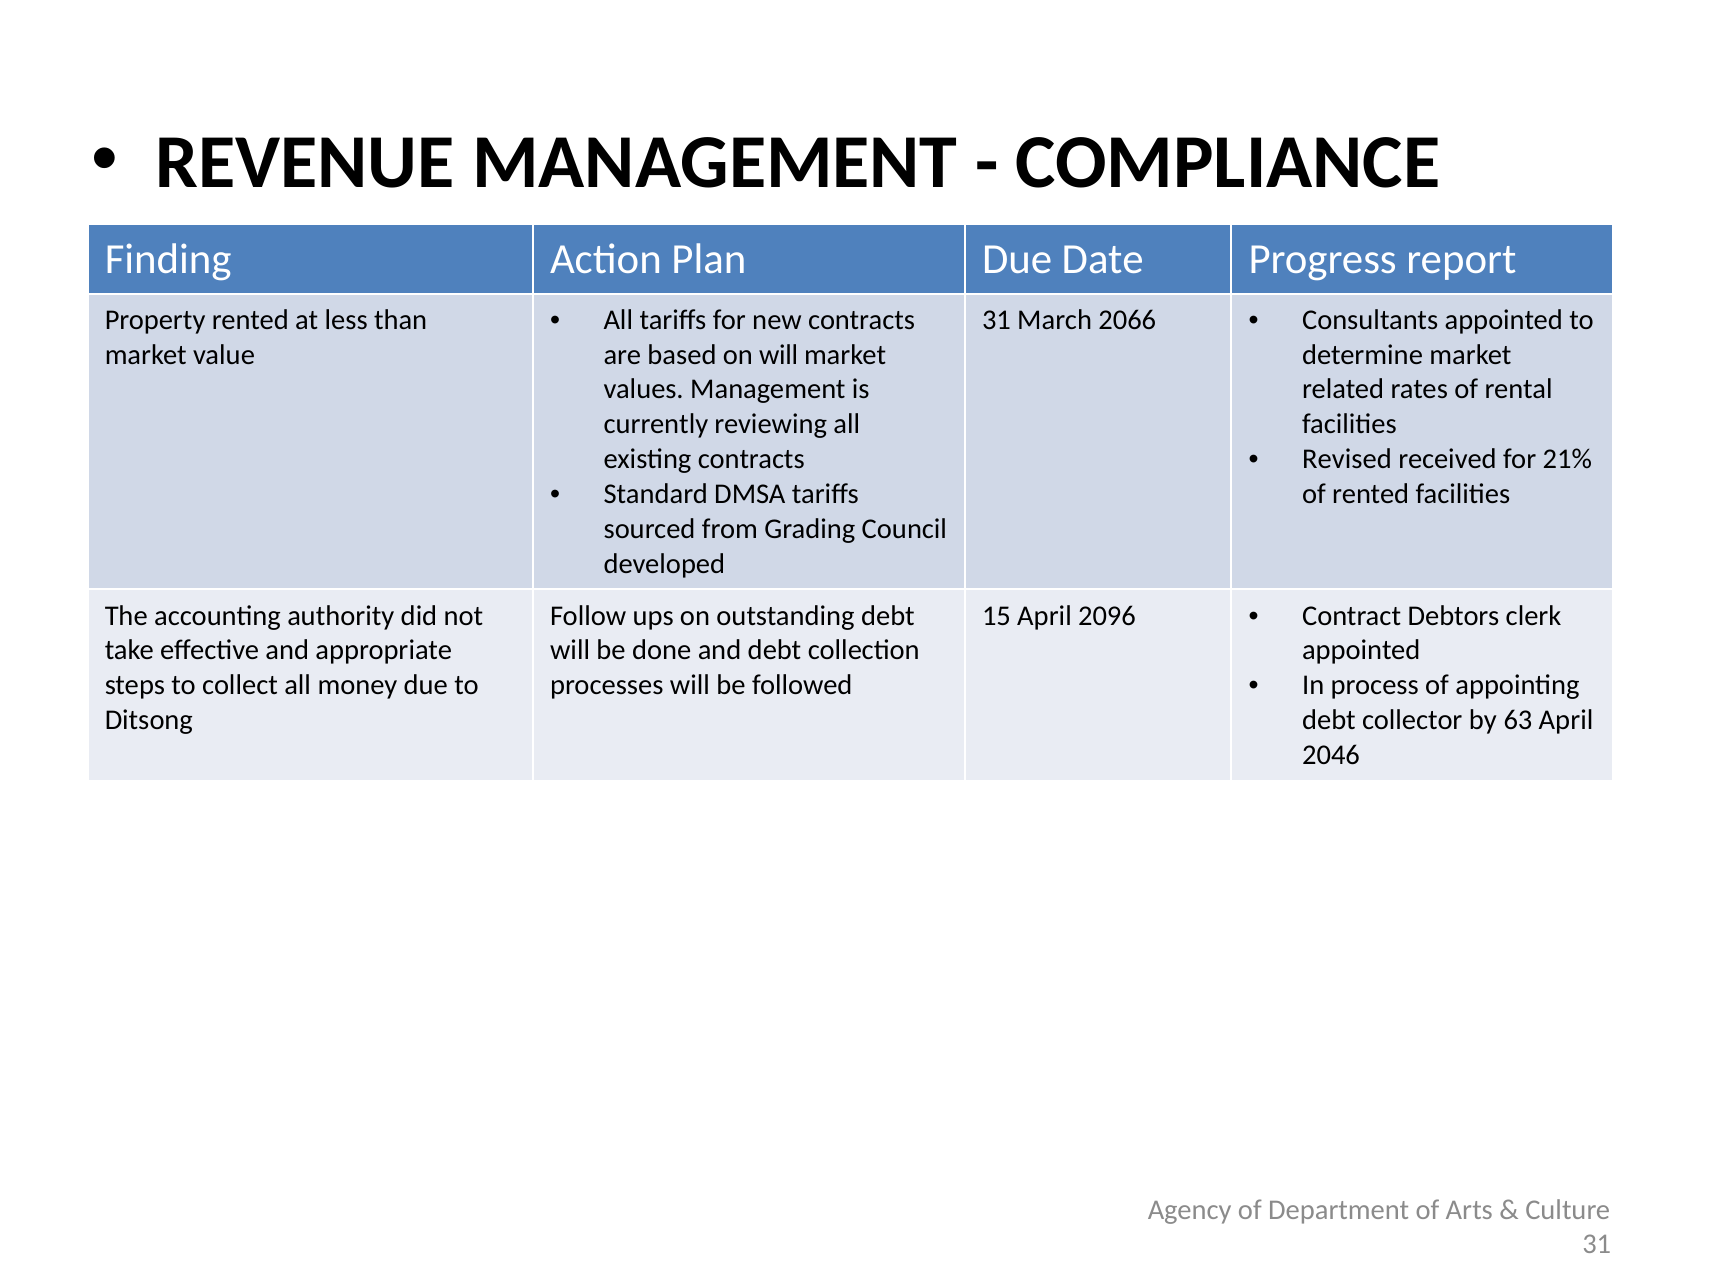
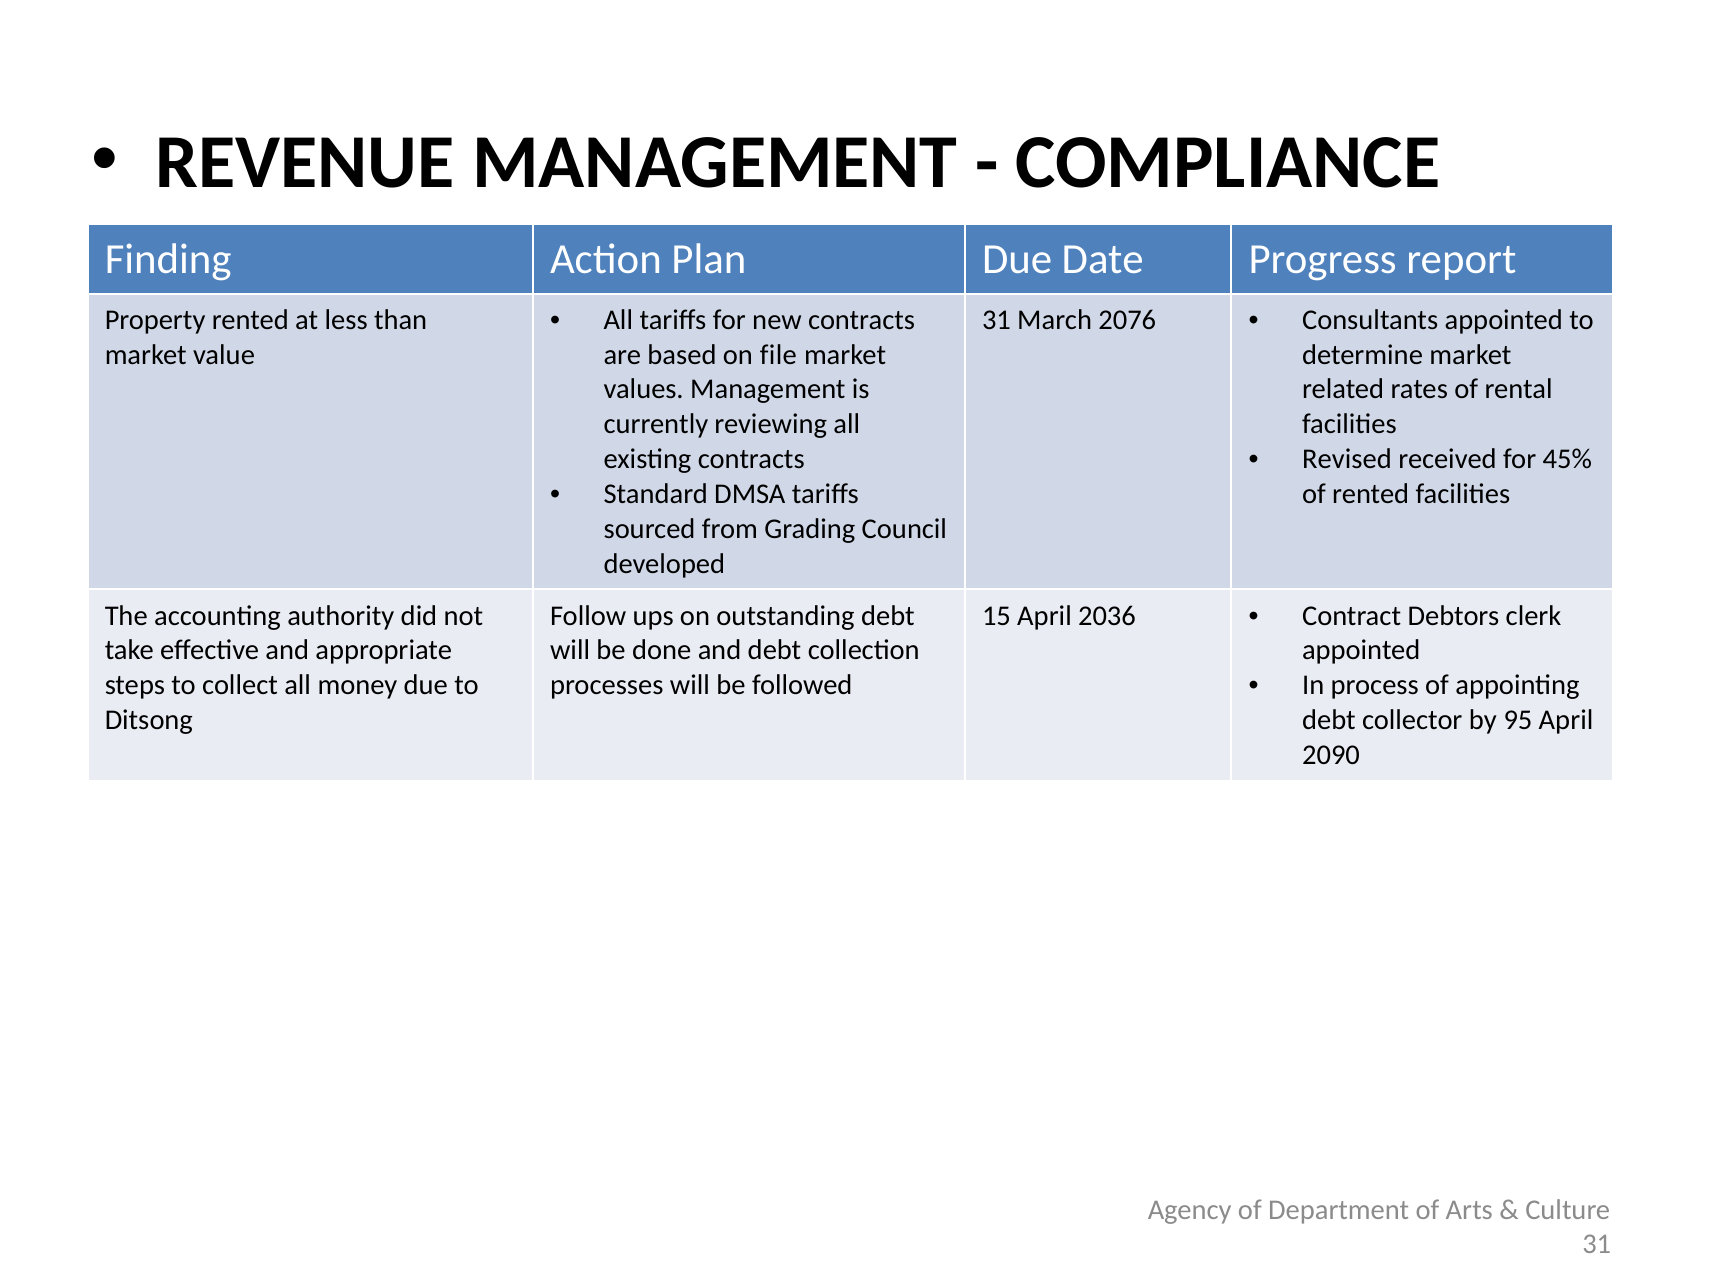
2066: 2066 -> 2076 (1127, 320)
on will: will -> file (778, 355)
21%: 21% -> 45% (1567, 459)
2096: 2096 -> 2036 (1107, 616)
63: 63 -> 95 (1518, 720)
2046: 2046 -> 2090 (1331, 755)
